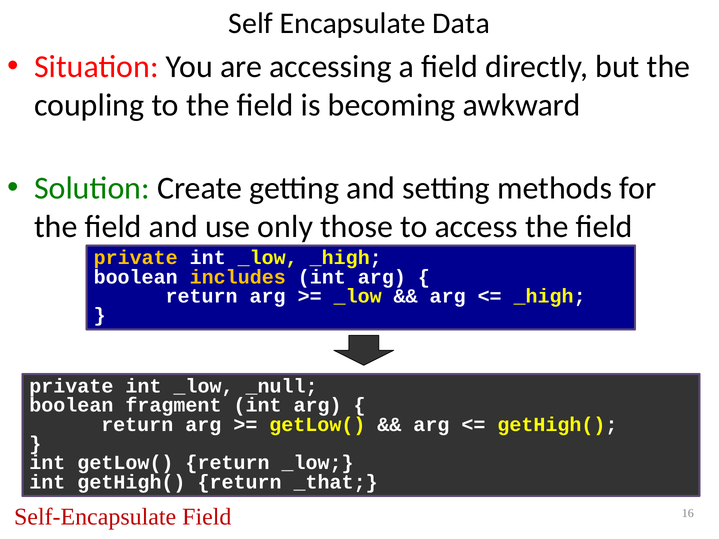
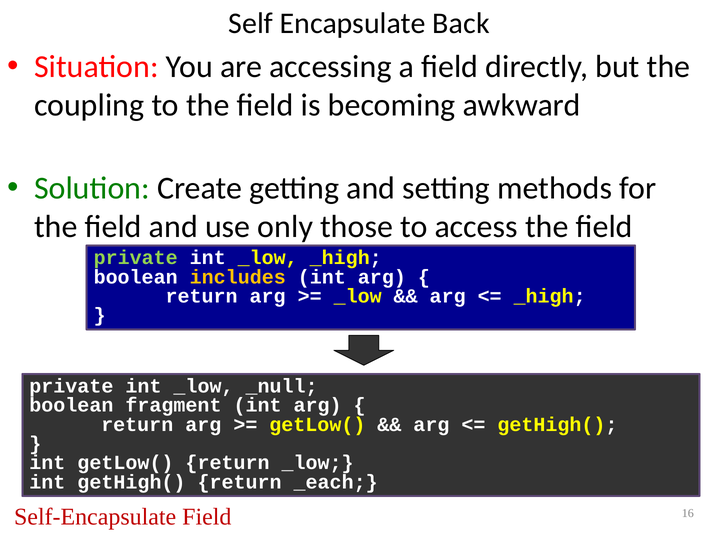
Data: Data -> Back (461, 24)
private colour: yellow -> light green (136, 258)
_that: _that -> _each (336, 482)
